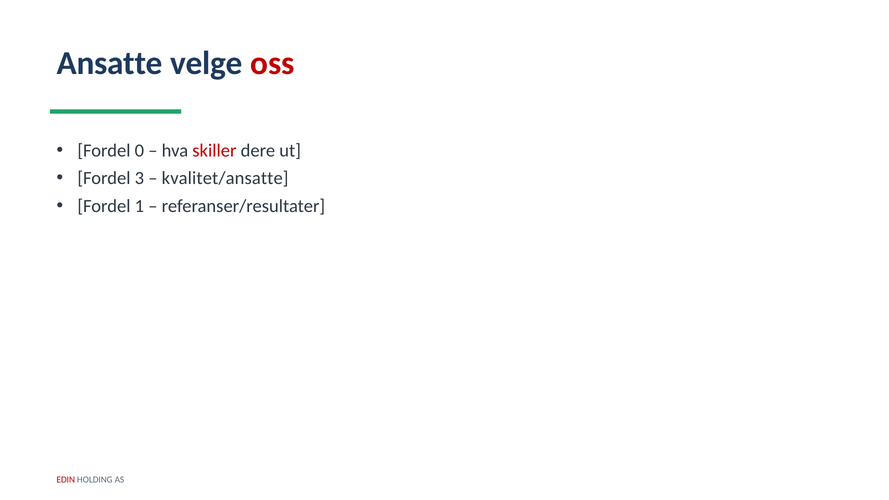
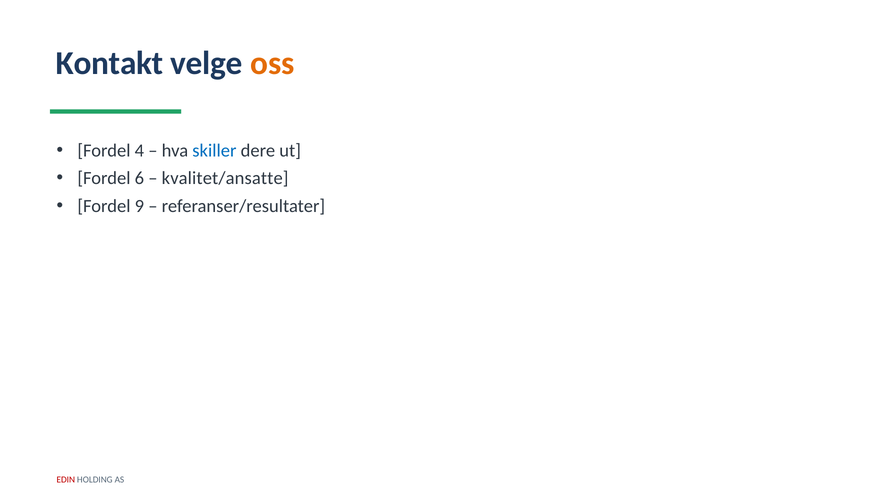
Ansatte: Ansatte -> Kontakt (110, 63)
oss colour: red -> orange (272, 63)
0: 0 -> 4 (139, 151)
skiller colour: red -> blue (214, 151)
3: 3 -> 6 (139, 178)
1: 1 -> 9 (139, 206)
